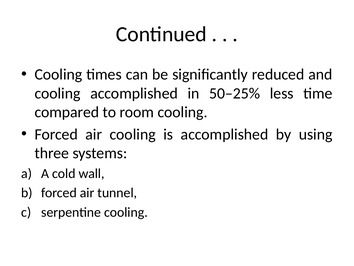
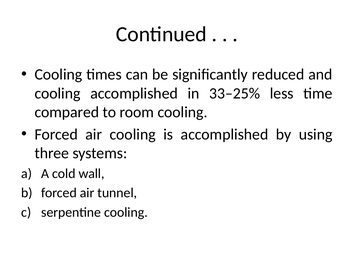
50–25%: 50–25% -> 33–25% (235, 93)
